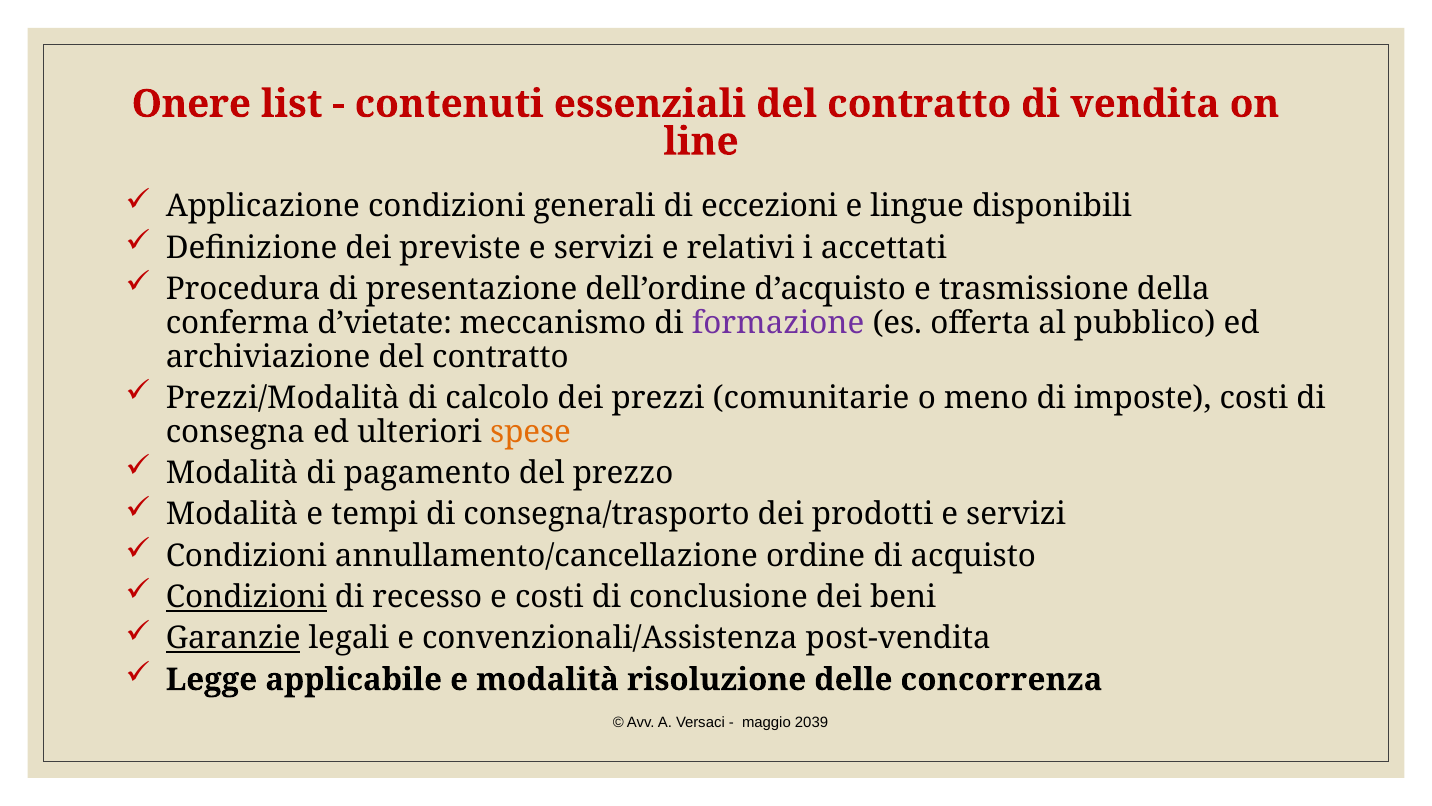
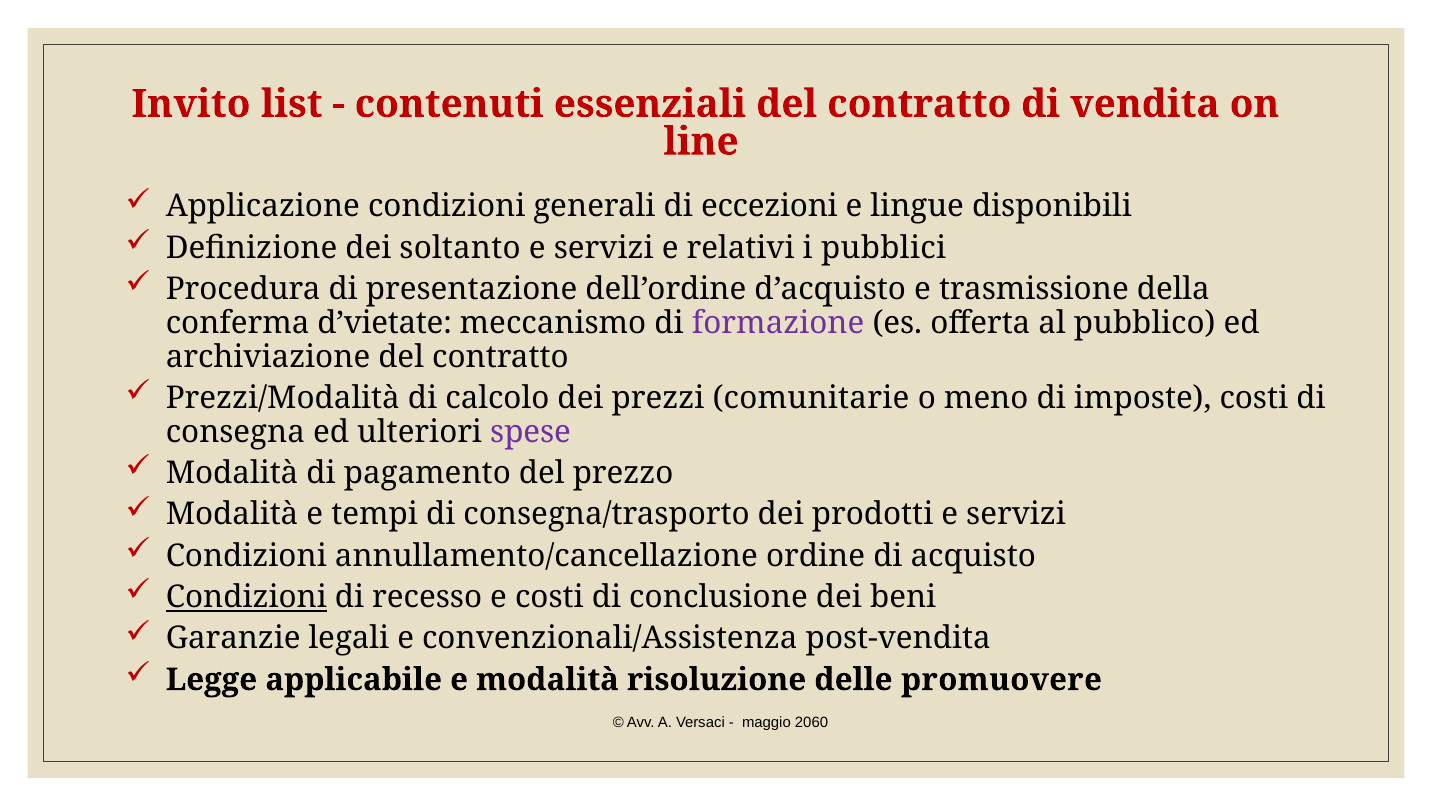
Onere: Onere -> Invito (191, 104)
previste: previste -> soltanto (460, 248)
accettati: accettati -> pubblici (884, 248)
spese colour: orange -> purple (531, 432)
Garanzie underline: present -> none (233, 638)
concorrenza: concorrenza -> promuovere (1001, 679)
2039: 2039 -> 2060 (812, 723)
